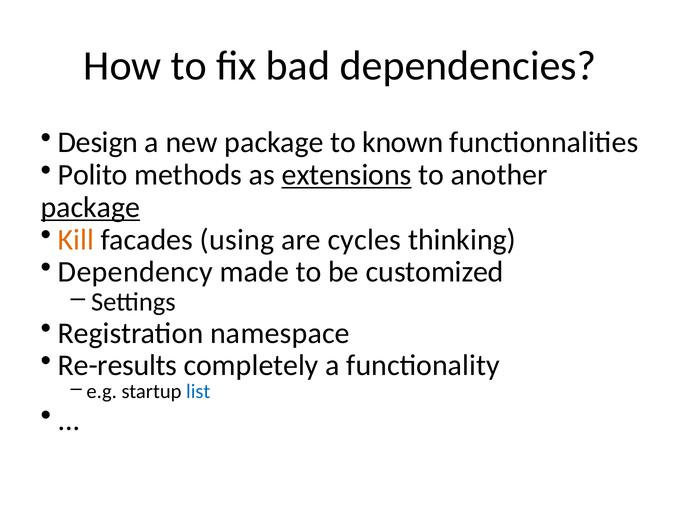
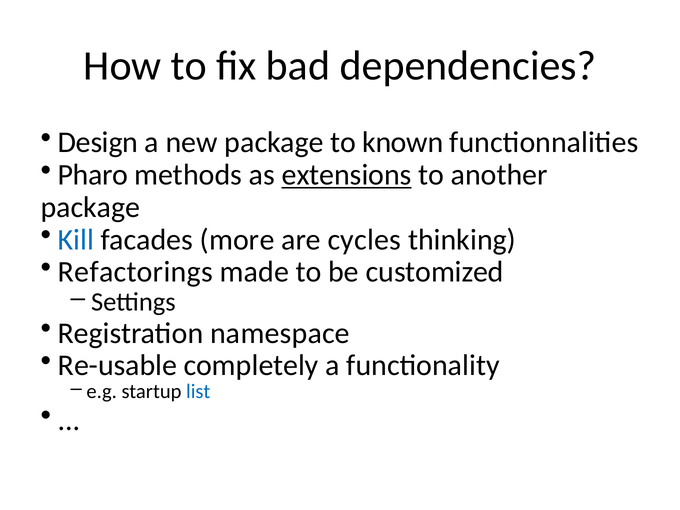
Polito: Polito -> Pharo (93, 175)
package underline: present -> none (90, 207)
Kill colour: orange -> blue (76, 240)
using: using -> more (237, 240)
Dependency: Dependency -> Refactorings (135, 272)
Re-results: Re-results -> Re-usable (117, 366)
